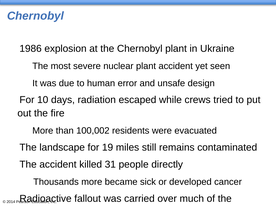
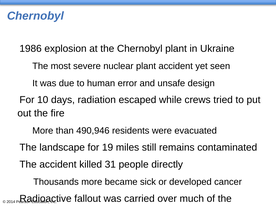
100,002: 100,002 -> 490,946 (93, 131)
